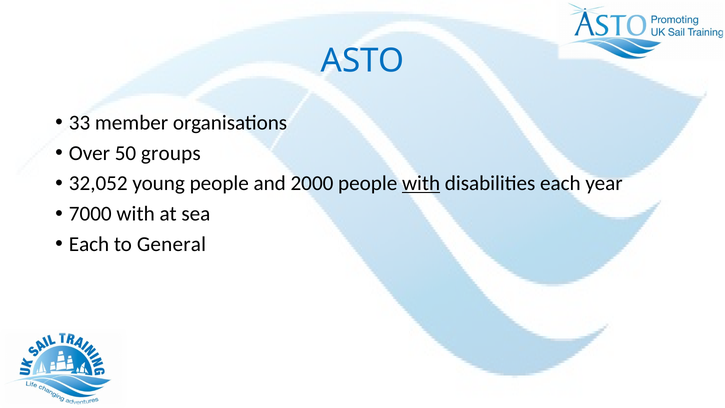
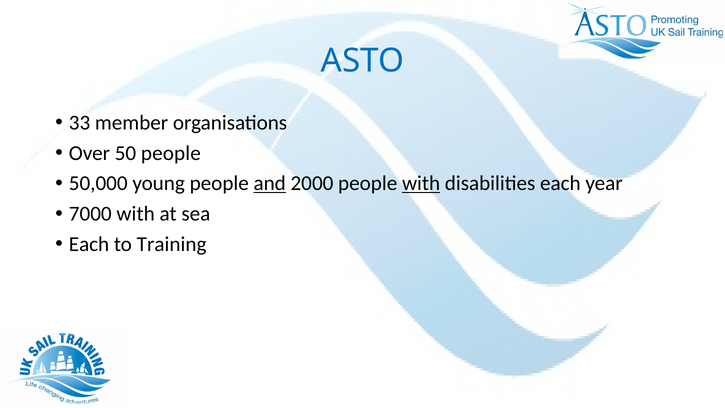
50 groups: groups -> people (171, 153)
32,052: 32,052 -> 50,000 (98, 183)
and underline: none -> present (270, 183)
General: General -> Training (172, 244)
